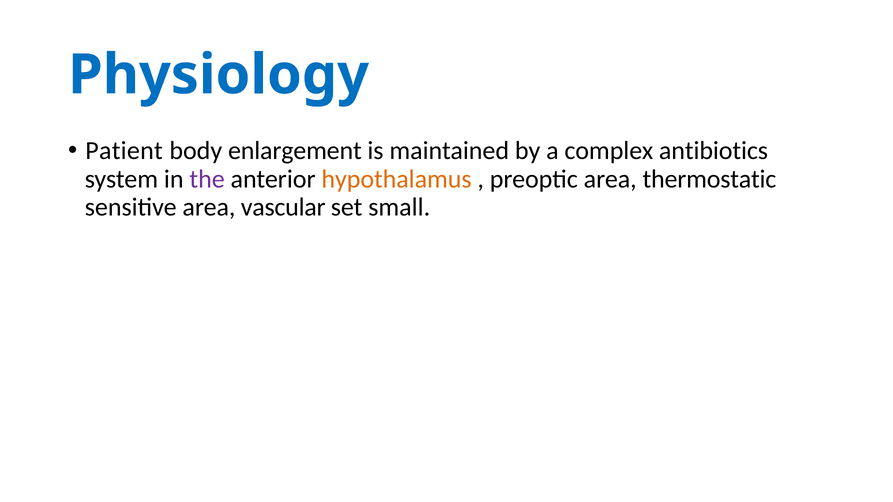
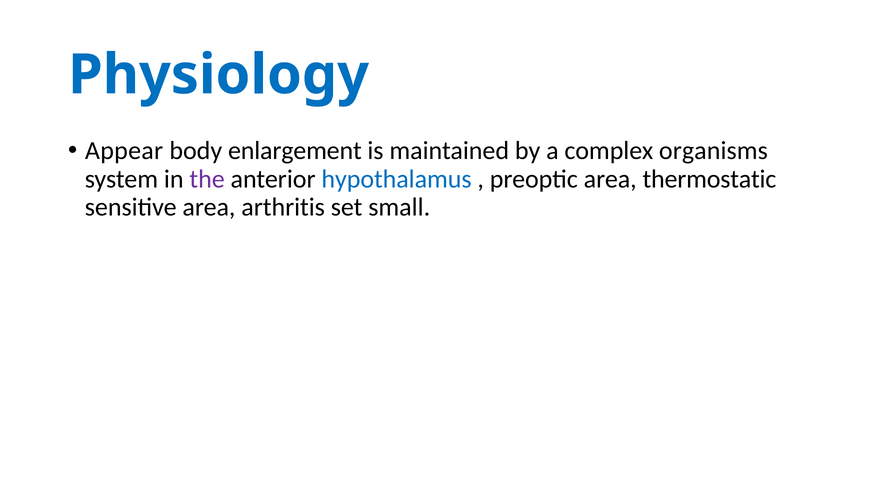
Patient: Patient -> Appear (124, 151)
antibiotics: antibiotics -> organisms (713, 151)
hypothalamus colour: orange -> blue (397, 179)
vascular: vascular -> arthritis (283, 207)
